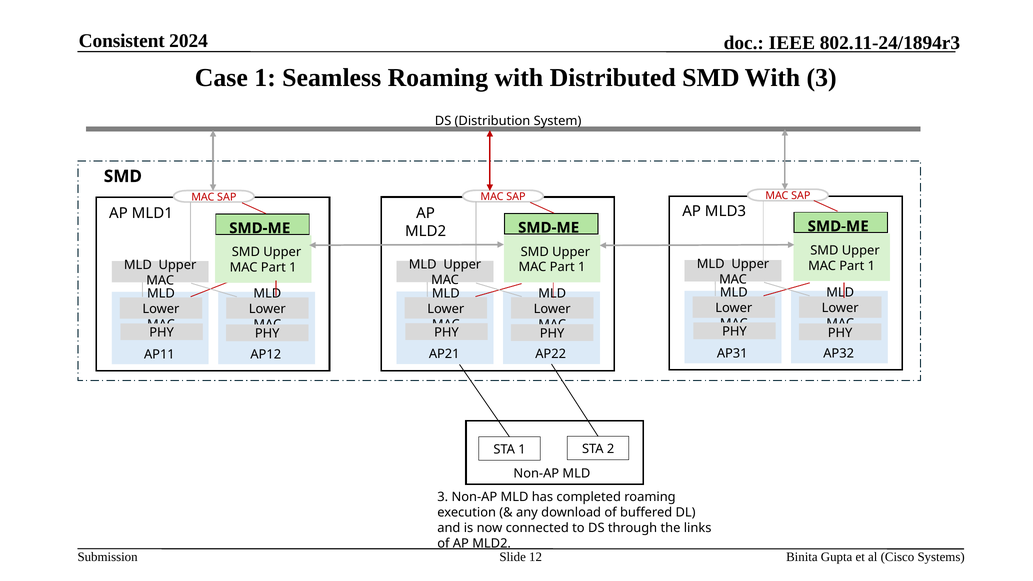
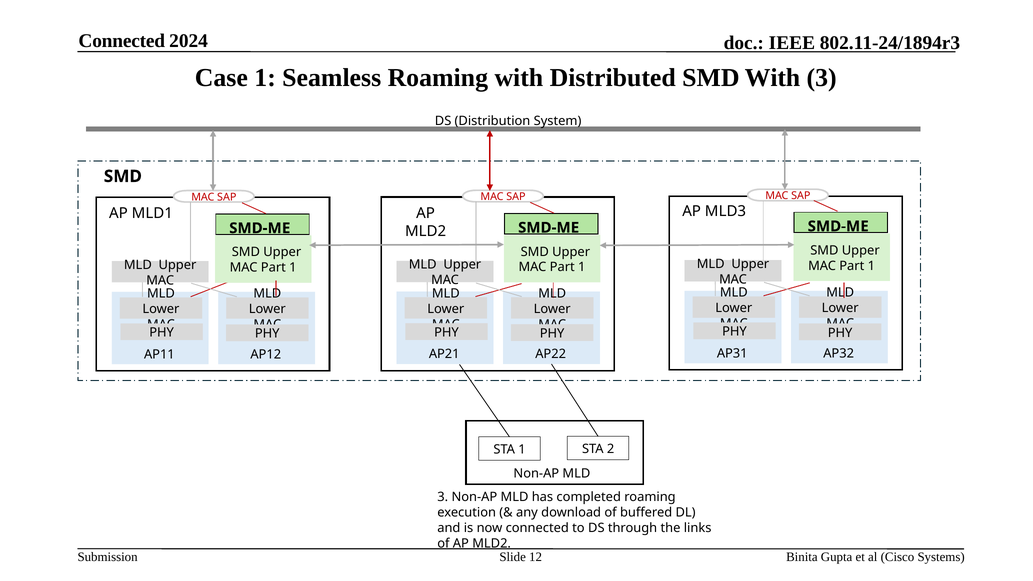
Consistent: Consistent -> Connected (122, 41)
